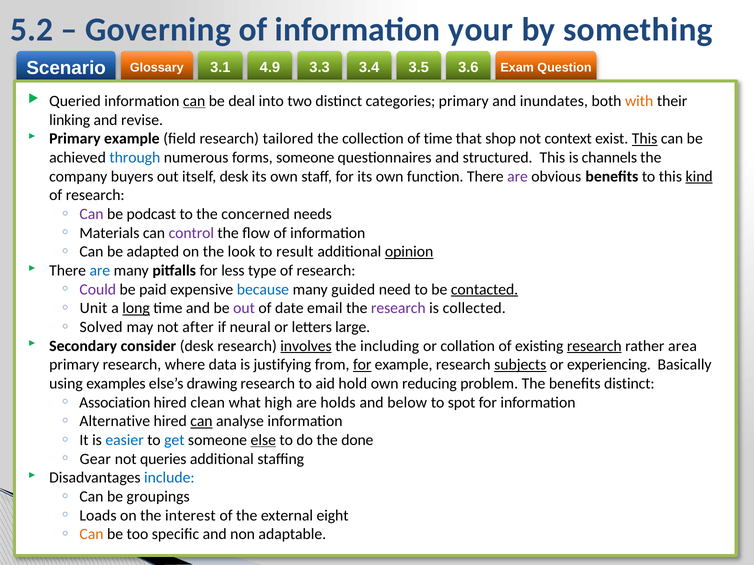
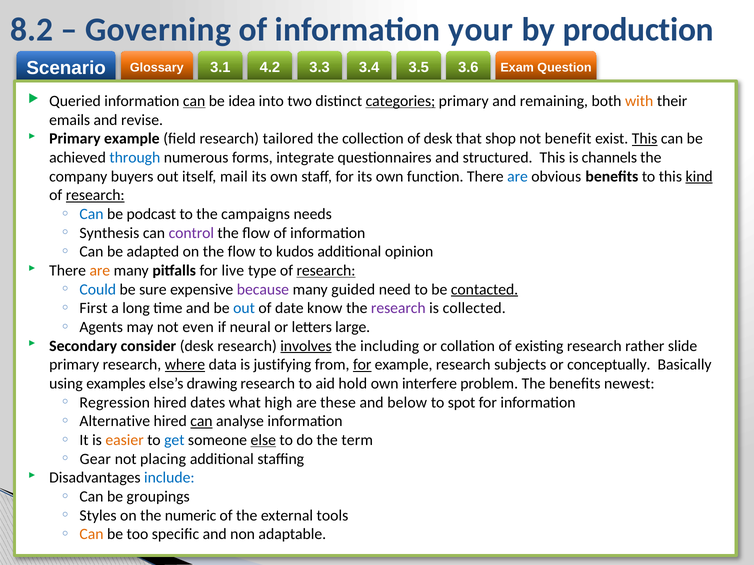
5.2: 5.2 -> 8.2 (32, 30)
something: something -> production (638, 30)
4.9: 4.9 -> 4.2 (270, 68)
deal: deal -> idea (242, 101)
categories underline: none -> present (400, 101)
inundates: inundates -> remaining (554, 101)
linking: linking -> emails (70, 120)
of time: time -> desk (438, 139)
context: context -> benefit (568, 139)
forms someone: someone -> integrate (305, 158)
itself desk: desk -> mail (234, 176)
are colour: purple -> blue (518, 176)
research underline: none -> present (95, 195)
Can colour: purple -> blue (91, 214)
concerned: concerned -> campaigns (256, 214)
Materials: Materials -> Synthesis (109, 233)
on the look: look -> flow (242, 252)
result: result -> kudos (295, 252)
opinion underline: present -> none (409, 252)
are colour: blue -> orange (100, 271)
less: less -> live (233, 271)
research underline: none -> present (326, 271)
Could colour: purple -> blue (98, 290)
paid: paid -> sure (153, 290)
because colour: blue -> purple (263, 290)
Unit: Unit -> First (94, 308)
long underline: present -> none (136, 308)
out colour: purple -> blue (244, 308)
email: email -> know (325, 308)
Solved: Solved -> Agents (101, 327)
after: after -> even (198, 327)
research underline: present -> none (594, 346)
area: area -> slide (683, 346)
where underline: none -> present (185, 365)
subjects underline: present -> none (520, 365)
experiencing: experiencing -> conceptually (609, 365)
reducing: reducing -> interfere (429, 384)
benefits distinct: distinct -> newest (629, 384)
Association: Association -> Regression (115, 403)
clean: clean -> dates (208, 403)
holds: holds -> these (338, 403)
easier colour: blue -> orange (125, 440)
done: done -> term (357, 440)
queries: queries -> placing (163, 459)
Loads: Loads -> Styles (98, 516)
interest: interest -> numeric (191, 516)
eight: eight -> tools (332, 516)
